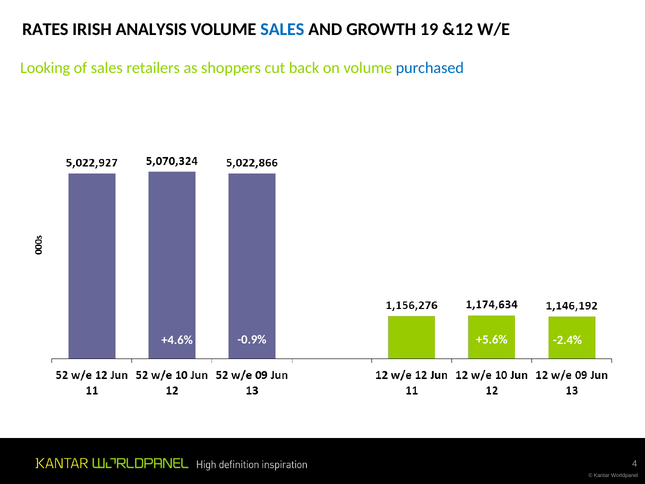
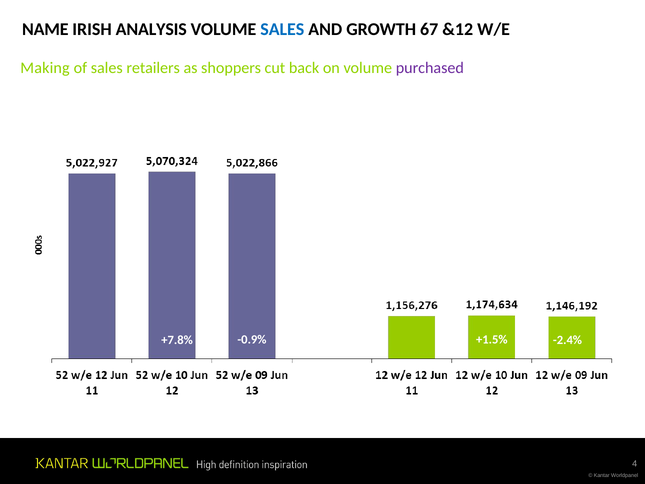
RATES: RATES -> NAME (45, 29)
19: 19 -> 67 (429, 29)
Looking: Looking -> Making (45, 68)
purchased colour: blue -> purple (430, 68)
+4.6%: +4.6% -> +7.8% (177, 340)
+5.6%: +5.6% -> +1.5% (492, 340)
